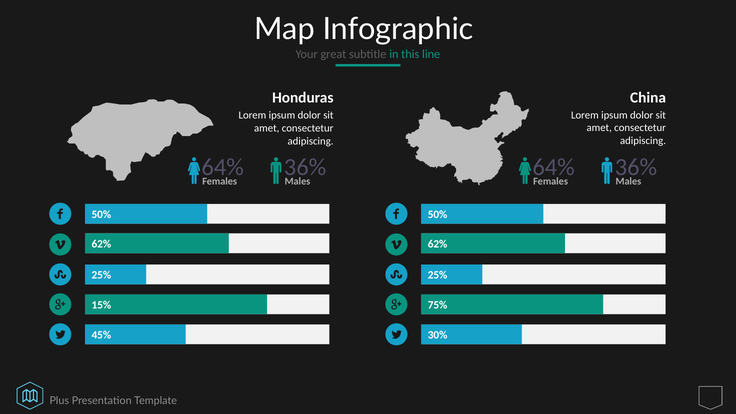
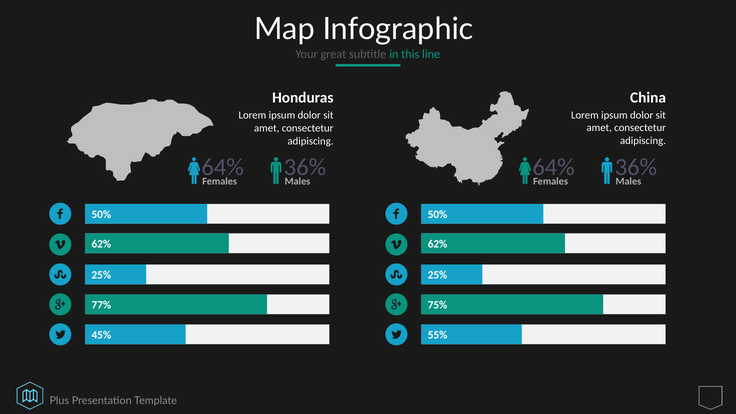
15%: 15% -> 77% (101, 305)
30%: 30% -> 55% (438, 335)
